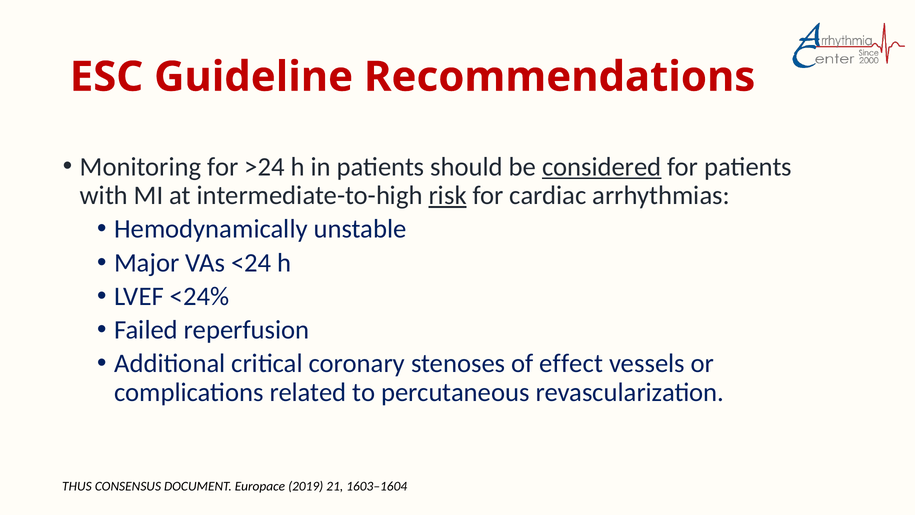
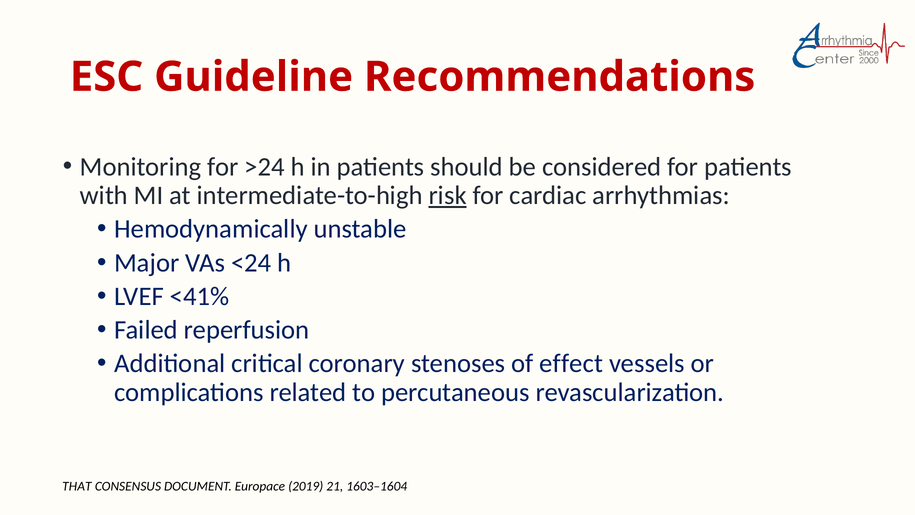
considered underline: present -> none (602, 167)
<24%: <24% -> <41% (200, 296)
THUS: THUS -> THAT (77, 486)
